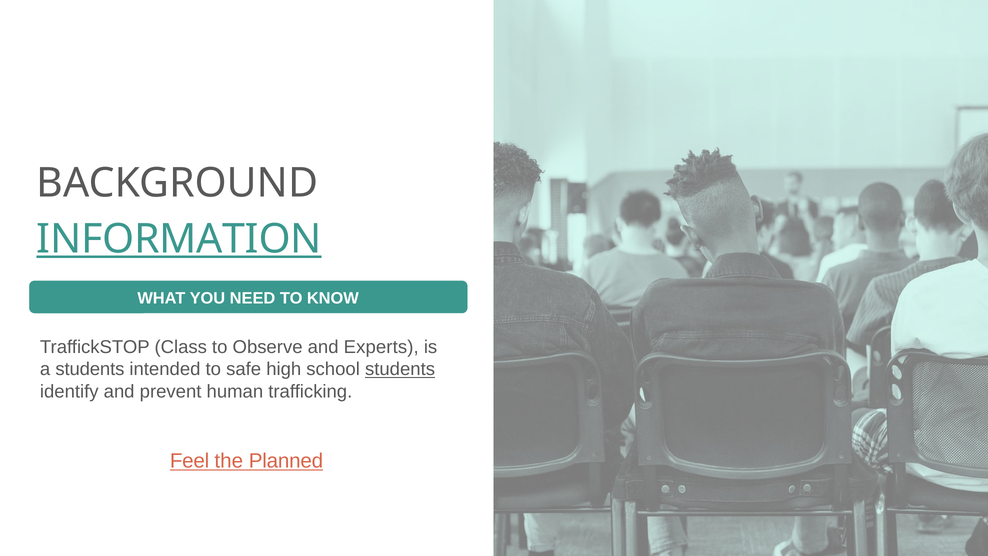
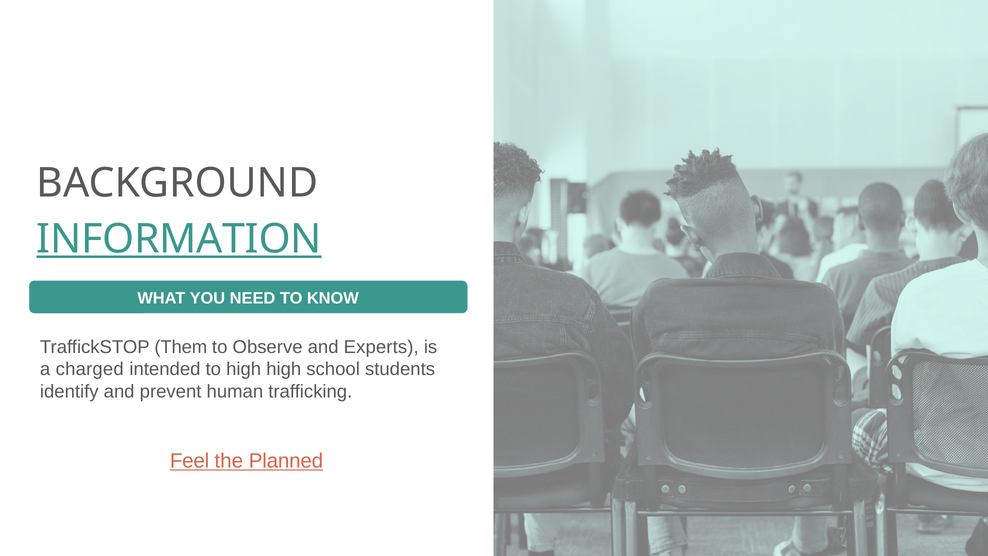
Class: Class -> Them (181, 347)
a students: students -> charged (90, 369)
to safe: safe -> high (244, 369)
students underline: present -> none (400, 369)
